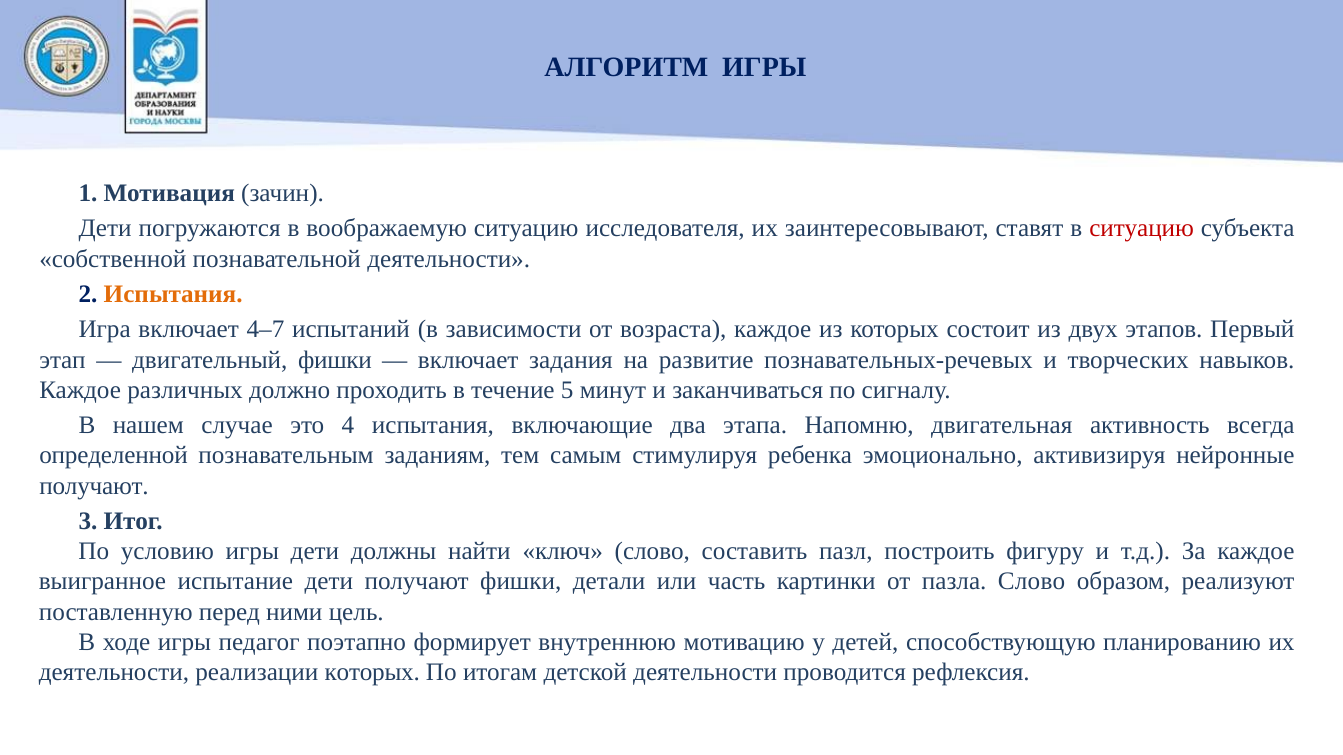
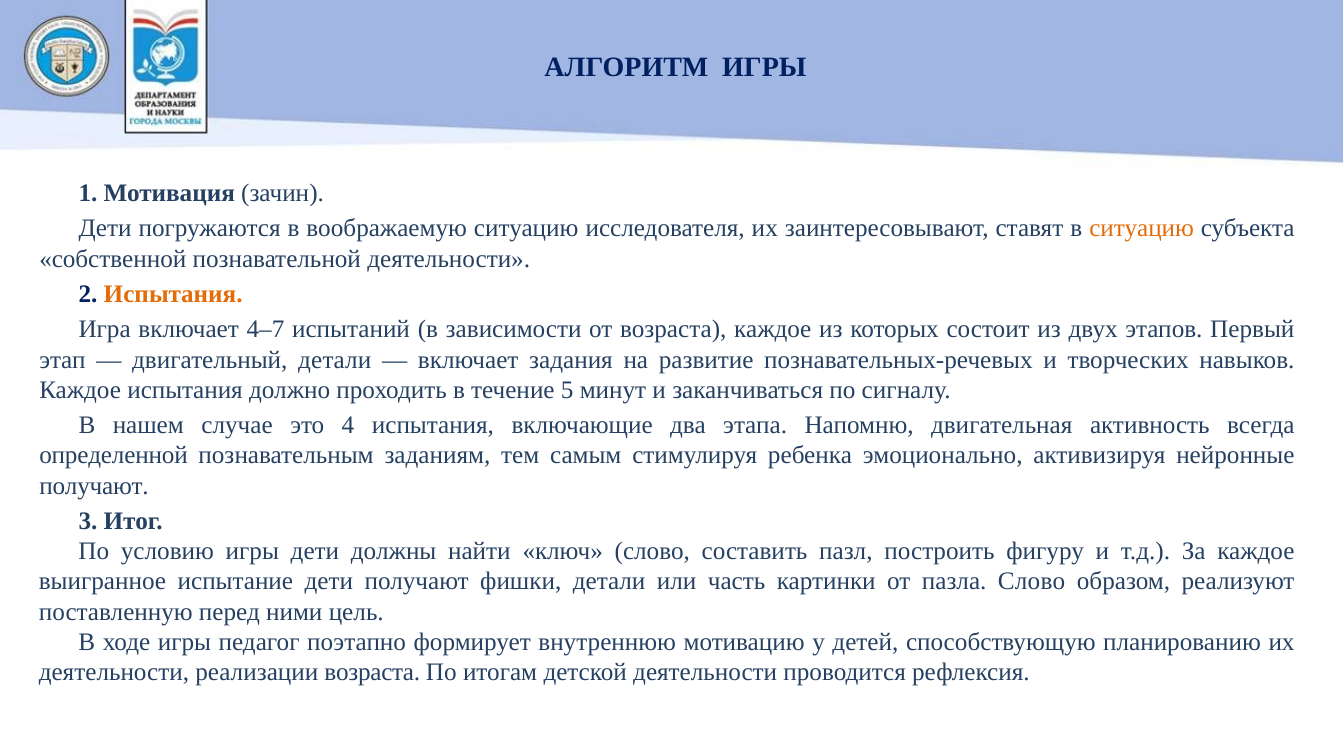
ситуацию colour: red -> orange (1142, 229)
двигательный фишки: фишки -> детали (335, 360)
Каждое различных: различных -> испытания (185, 390)
реализации которых: которых -> возраста (372, 673)
